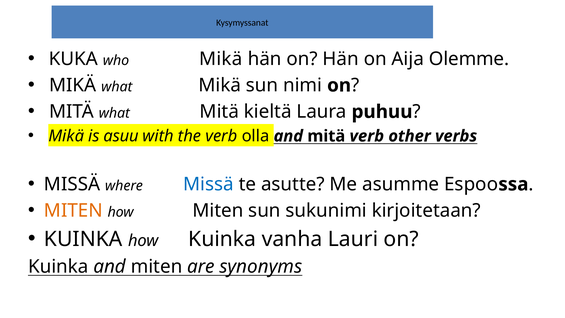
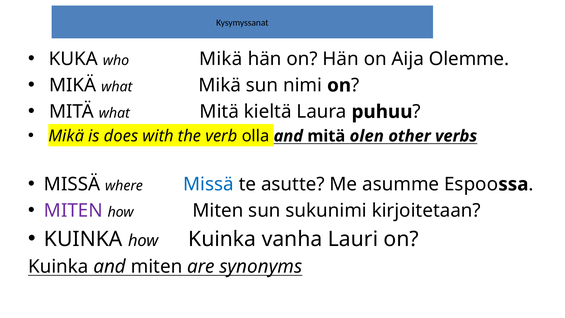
asuu: asuu -> does (121, 136)
mitä verb: verb -> olen (367, 136)
MITEN colour: orange -> purple (73, 211)
